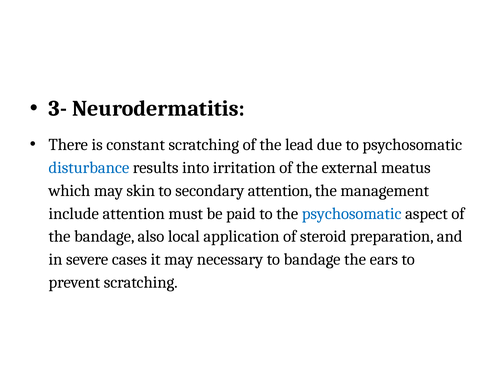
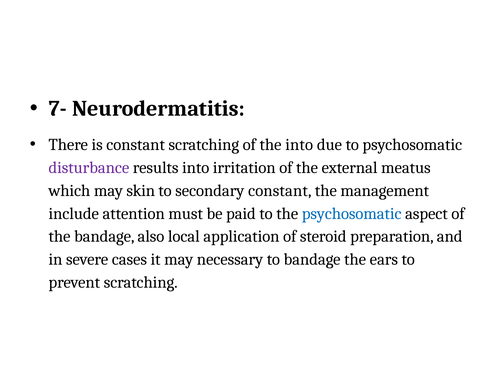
3-: 3- -> 7- (58, 108)
the lead: lead -> into (299, 145)
disturbance colour: blue -> purple (89, 167)
secondary attention: attention -> constant (280, 190)
